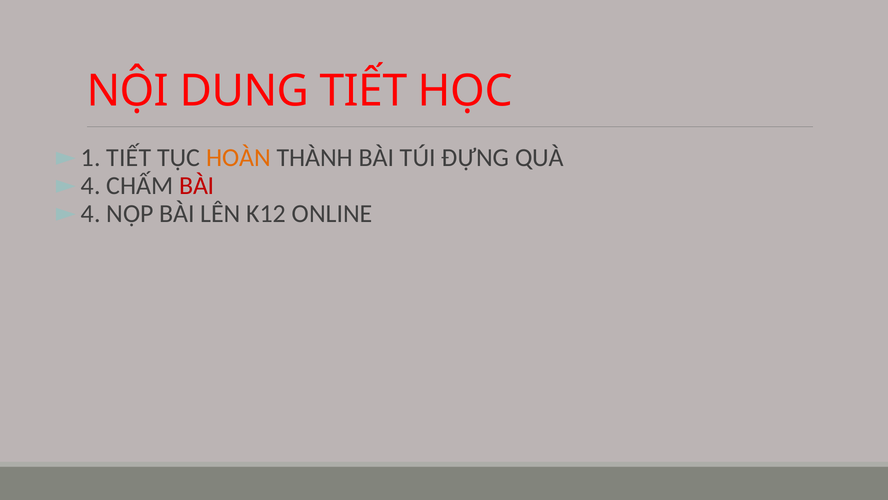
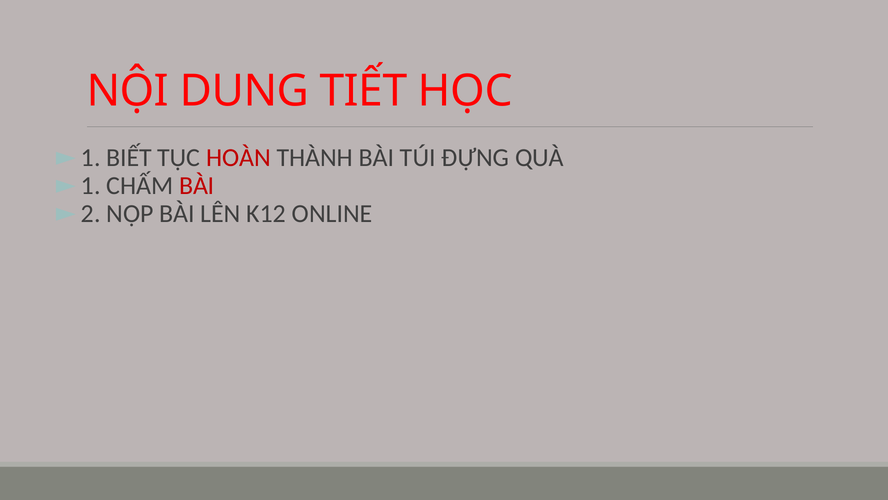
1 TIẾT: TIẾT -> BIẾT (129, 158)
HOÀN colour: orange -> red (238, 158)
4: 4 -> 1 (91, 186)
4: 4 -> 2 (91, 214)
